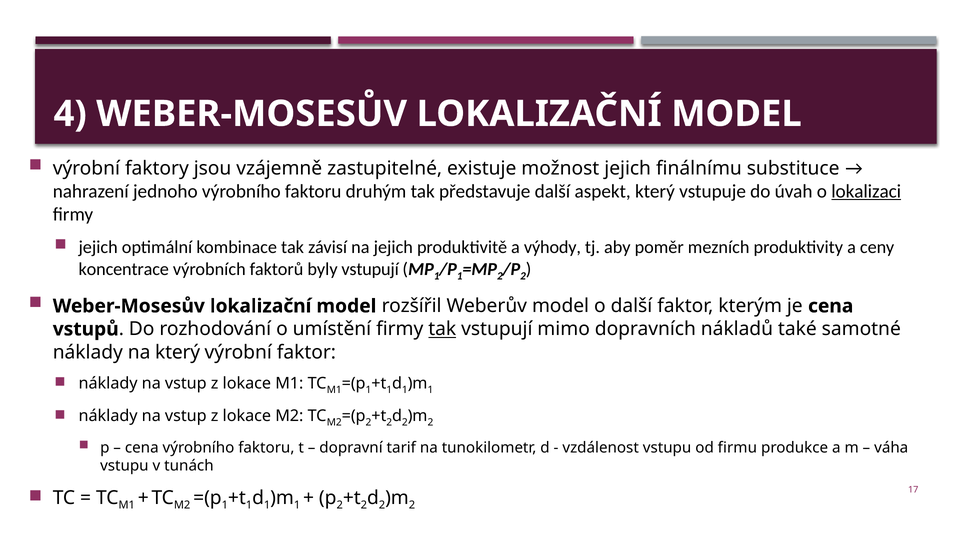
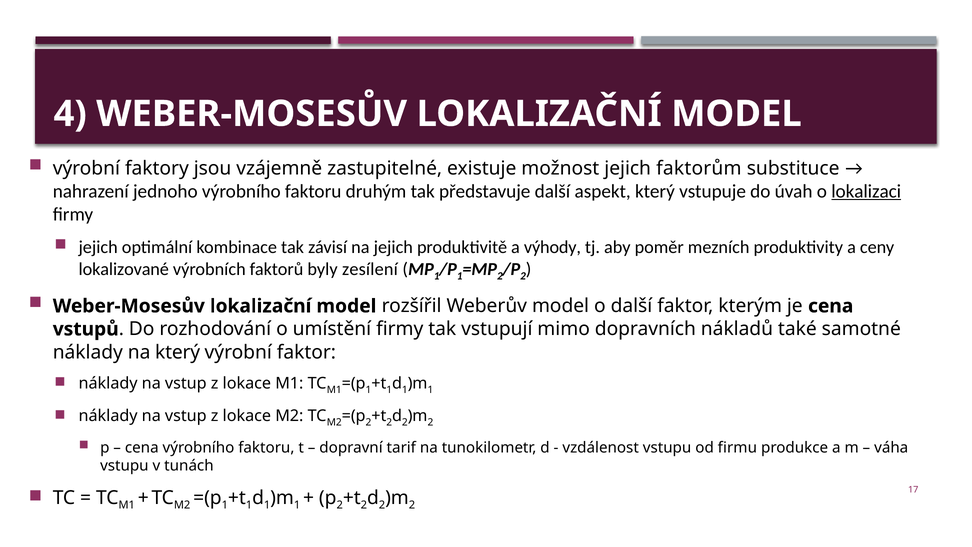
finálnímu: finálnímu -> faktorům (699, 168)
koncentrace: koncentrace -> lokalizované (124, 269)
byly vstupují: vstupují -> zesílení (370, 269)
tak underline: present -> none (442, 329)
